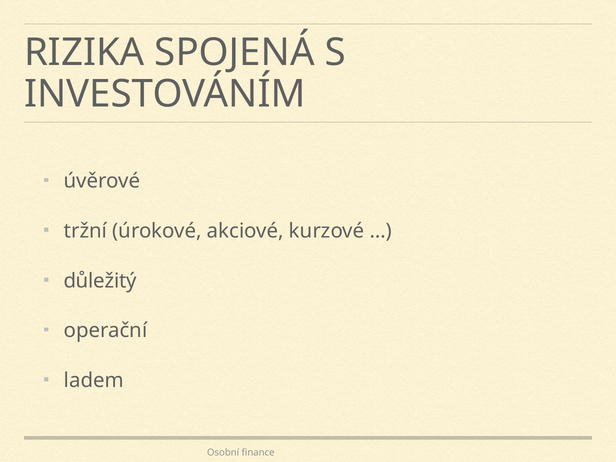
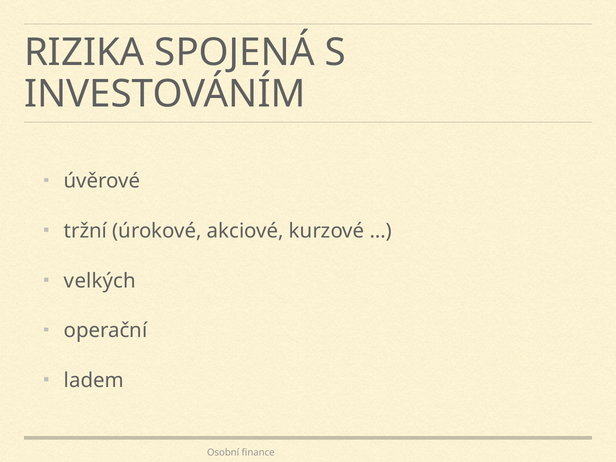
důležitý: důležitý -> velkých (100, 281)
